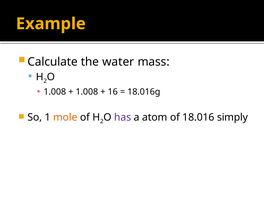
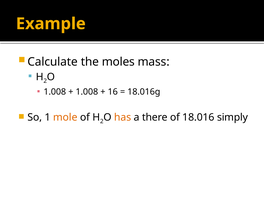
water: water -> moles (118, 62)
has colour: purple -> orange (123, 117)
atom: atom -> there (155, 117)
